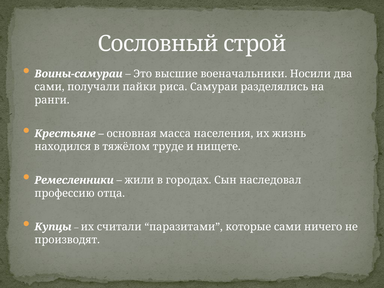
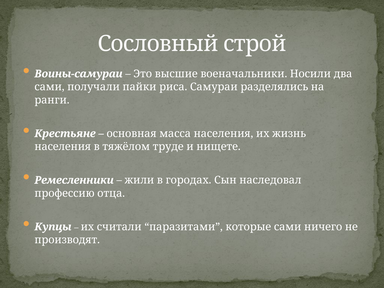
находился: находился -> населения (63, 147)
